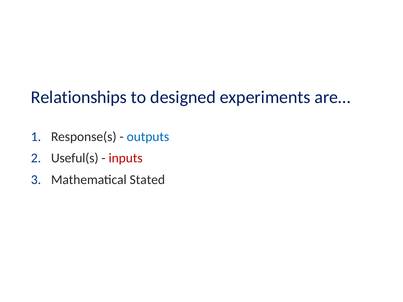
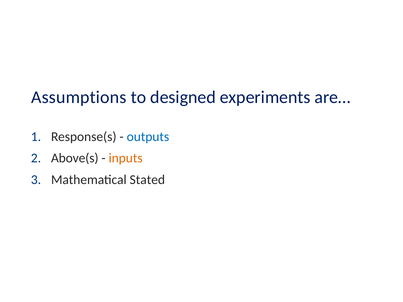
Relationships: Relationships -> Assumptions (79, 97)
Useful(s: Useful(s -> Above(s (75, 158)
inputs colour: red -> orange (126, 158)
